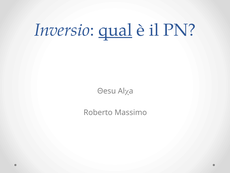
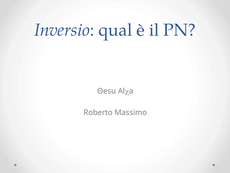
qual underline: present -> none (115, 30)
